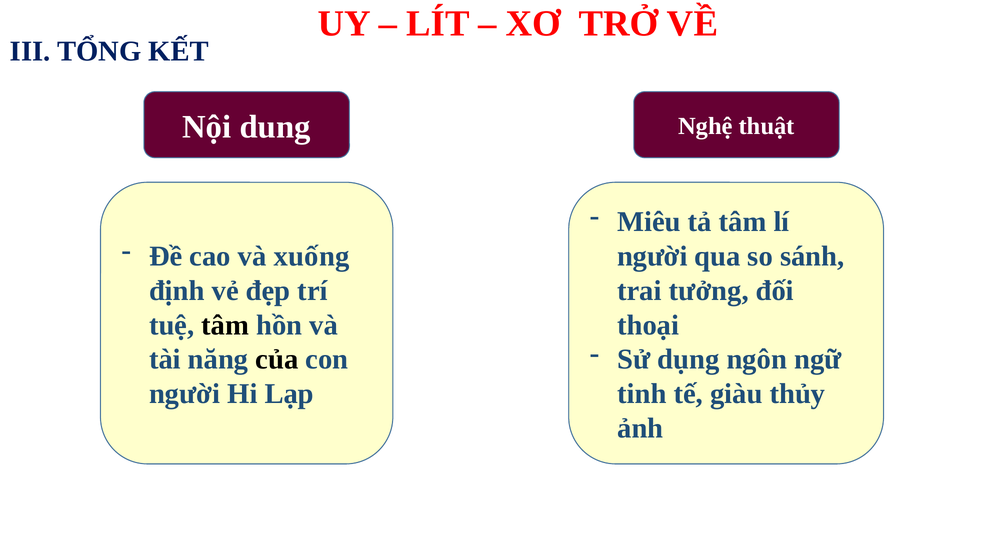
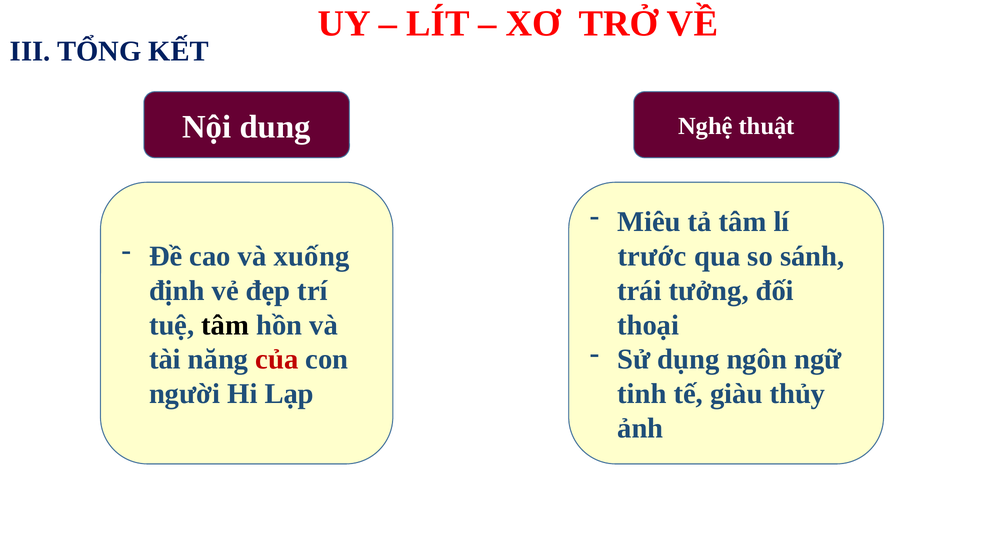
người: người -> trước (652, 256)
trai: trai -> trái (640, 290)
của colour: black -> red (277, 359)
